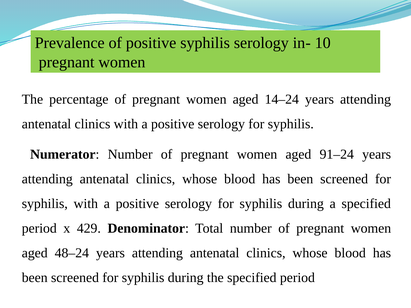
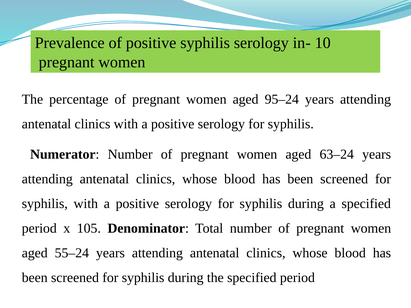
14–24: 14–24 -> 95–24 (282, 99)
91–24: 91–24 -> 63–24 (337, 154)
429: 429 -> 105 (89, 228)
48–24: 48–24 -> 55–24 (72, 253)
